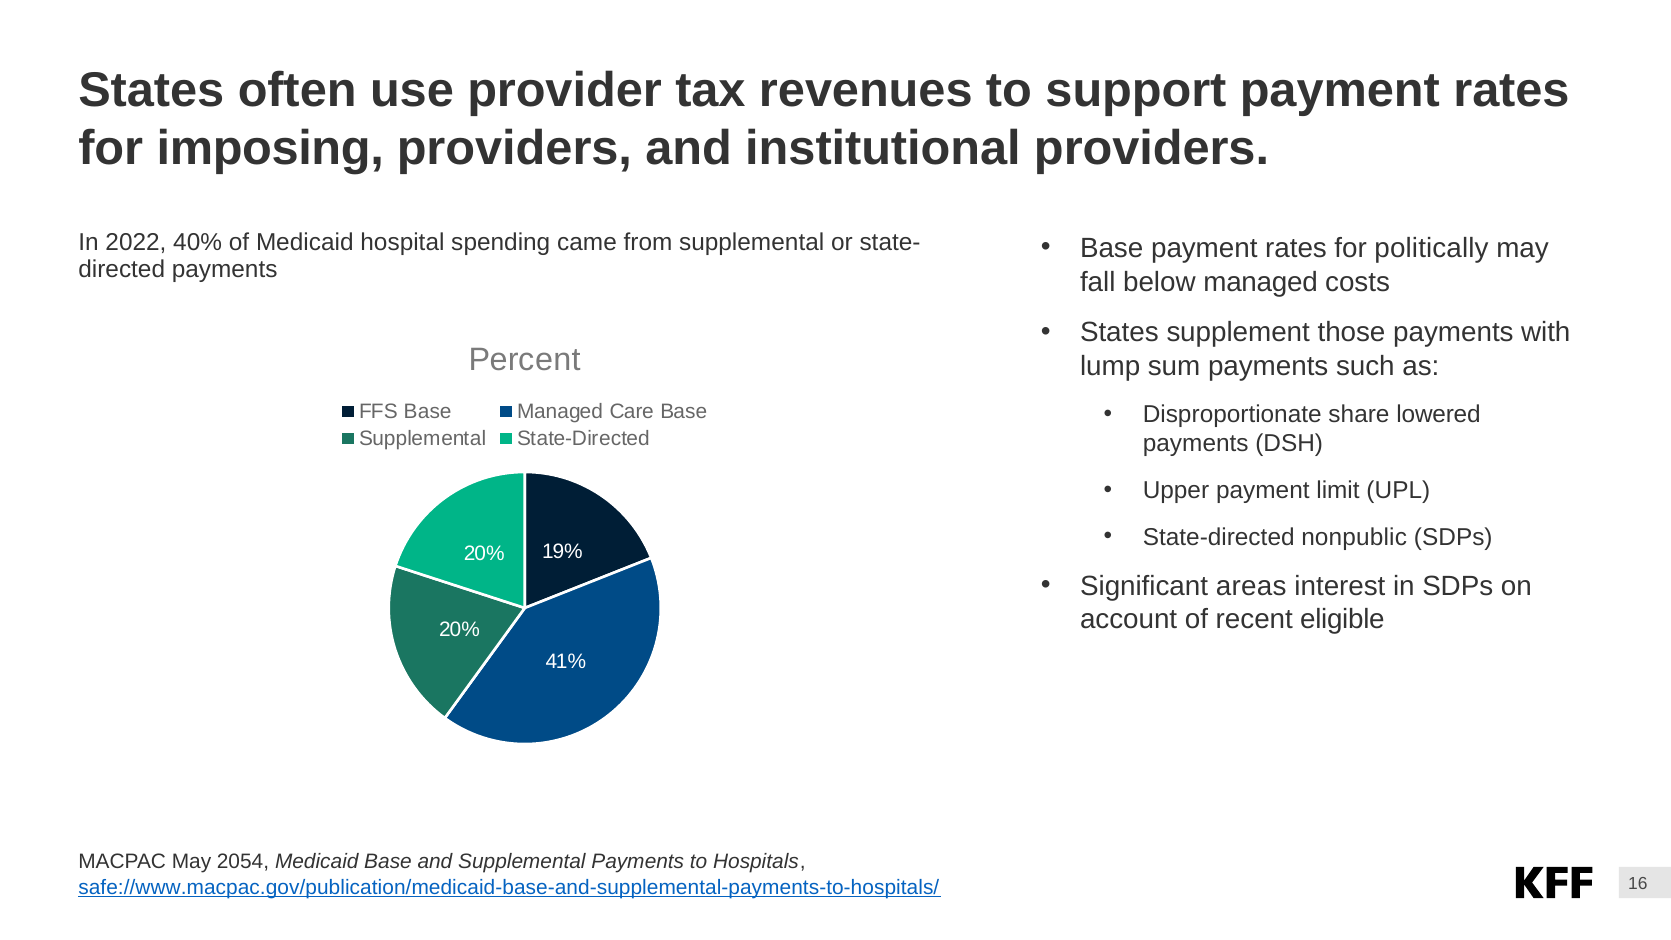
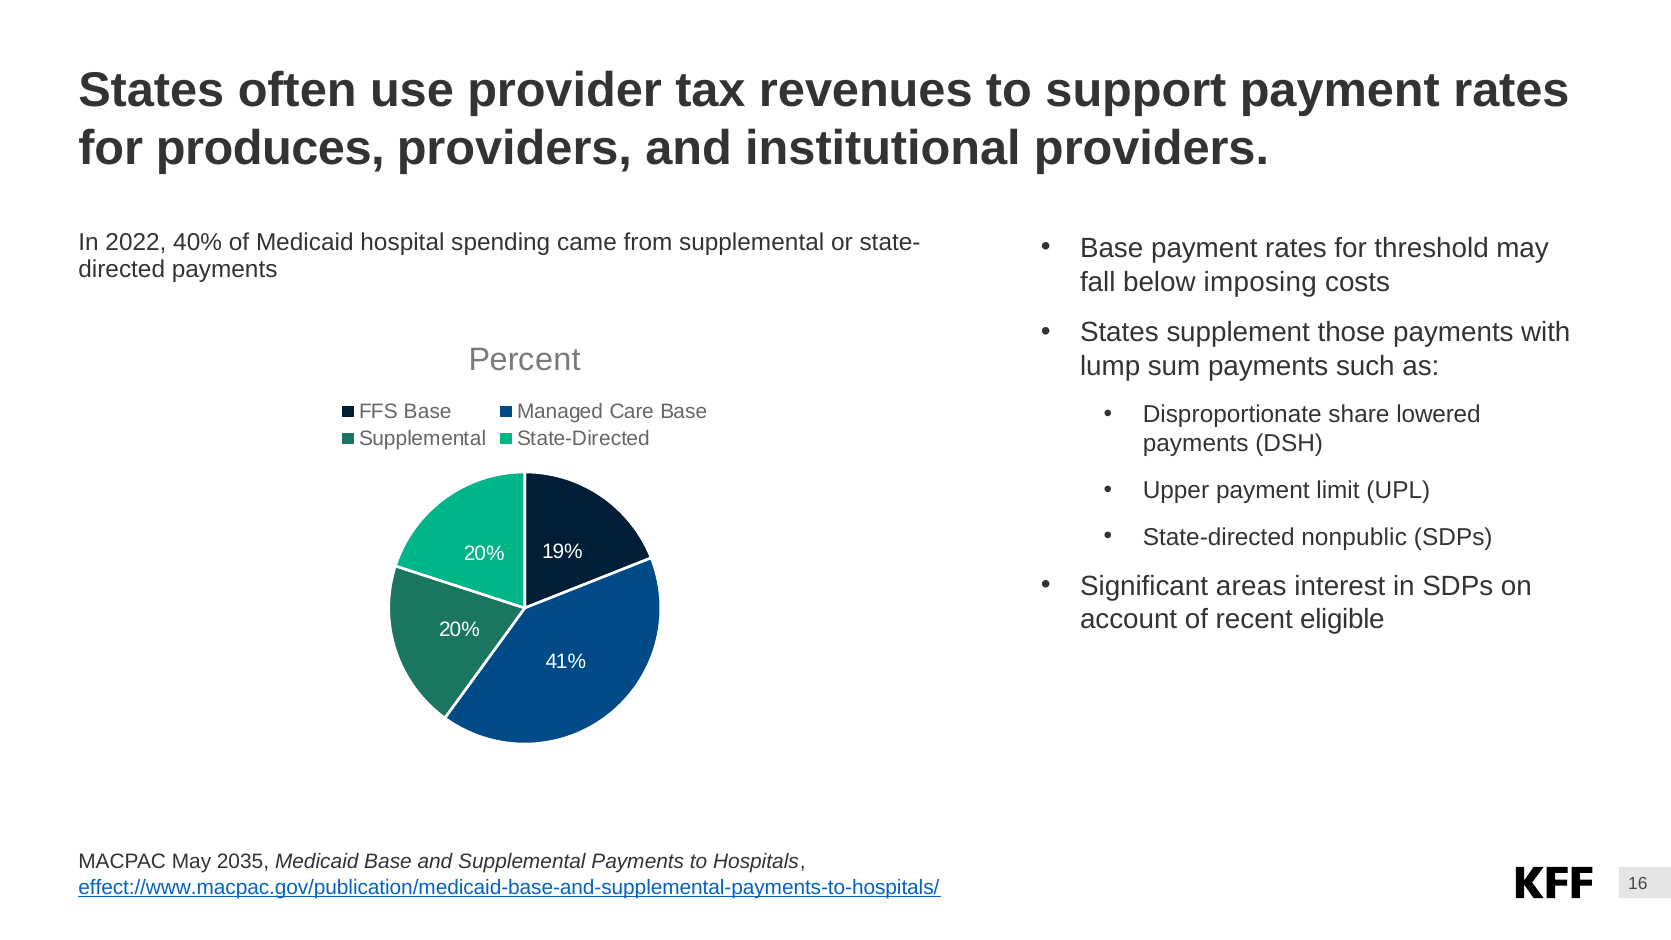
imposing: imposing -> produces (270, 149)
politically: politically -> threshold (1432, 248)
below managed: managed -> imposing (1260, 282)
2054: 2054 -> 2035 (243, 862)
safe://www.macpac.gov/publication/medicaid-base-and-supplemental-payments-to-hospitals/: safe://www.macpac.gov/publication/medicaid-base-and-supplemental-payments-to-hospitals/ -> effect://www.macpac.gov/publication/medicaid-base-and-supplemental-payments-to-hospitals/ (509, 887)
